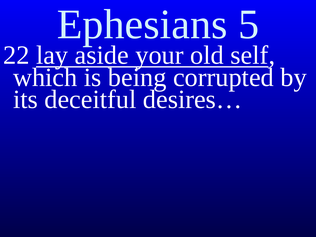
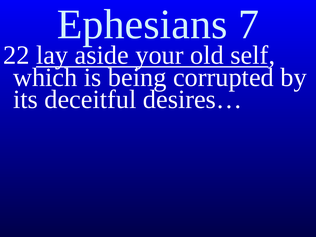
5: 5 -> 7 (249, 25)
